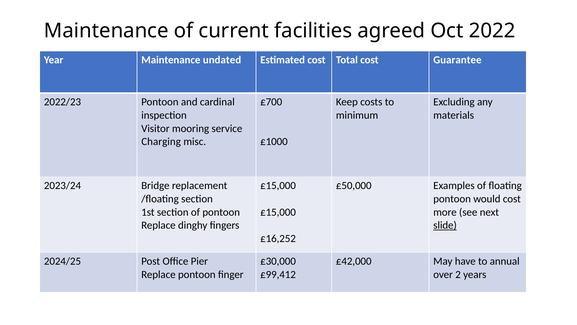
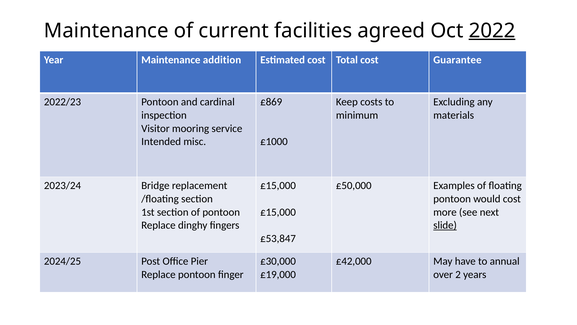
2022 underline: none -> present (492, 31)
undated: undated -> addition (222, 60)
£700: £700 -> £869 (271, 102)
Charging: Charging -> Intended (161, 142)
£16,252: £16,252 -> £53,847 (278, 238)
£99,412: £99,412 -> £19,000 (278, 274)
